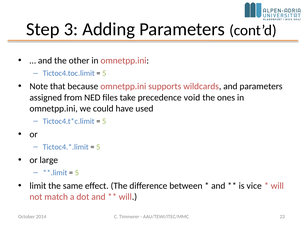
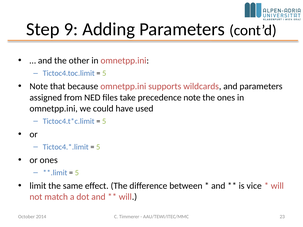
3: 3 -> 9 (71, 29)
precedence void: void -> note (192, 98)
or large: large -> ones (49, 160)
